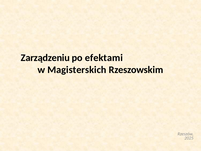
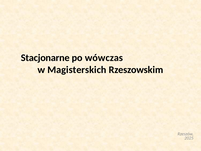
Zarządzeniu: Zarządzeniu -> Stacjonarne (45, 58)
efektami: efektami -> wówczas (104, 58)
